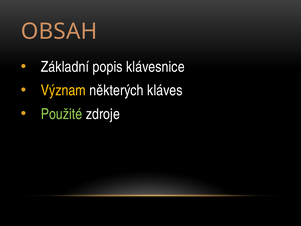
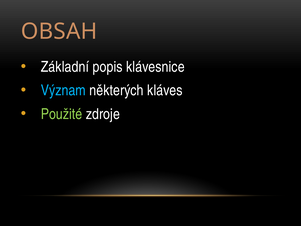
Význam colour: yellow -> light blue (63, 90)
